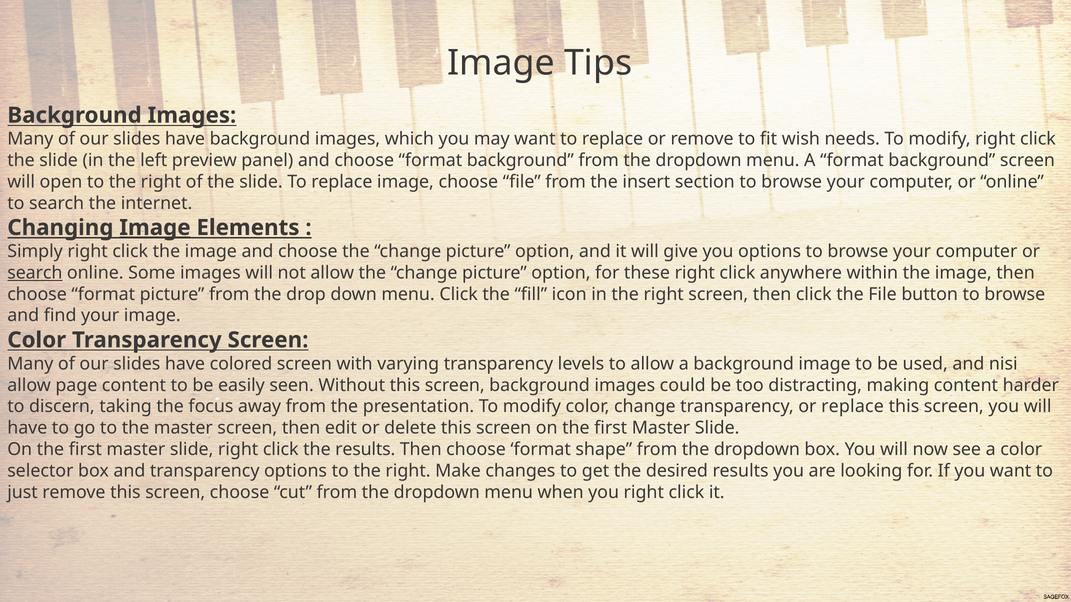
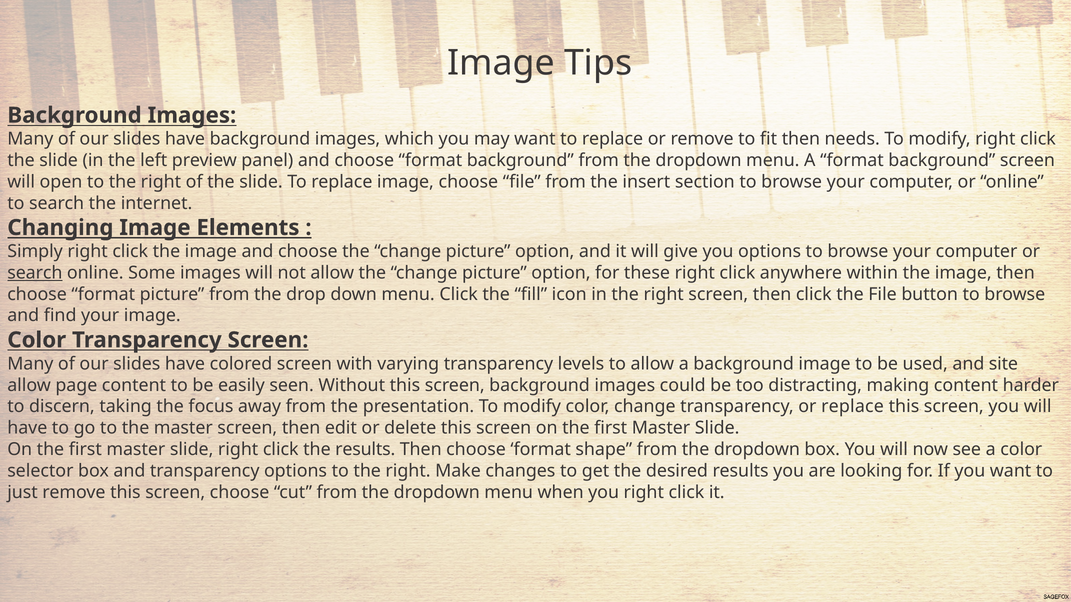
fit wish: wish -> then (801, 139)
Image underline: present -> none (155, 228)
nisi: nisi -> site (1003, 364)
